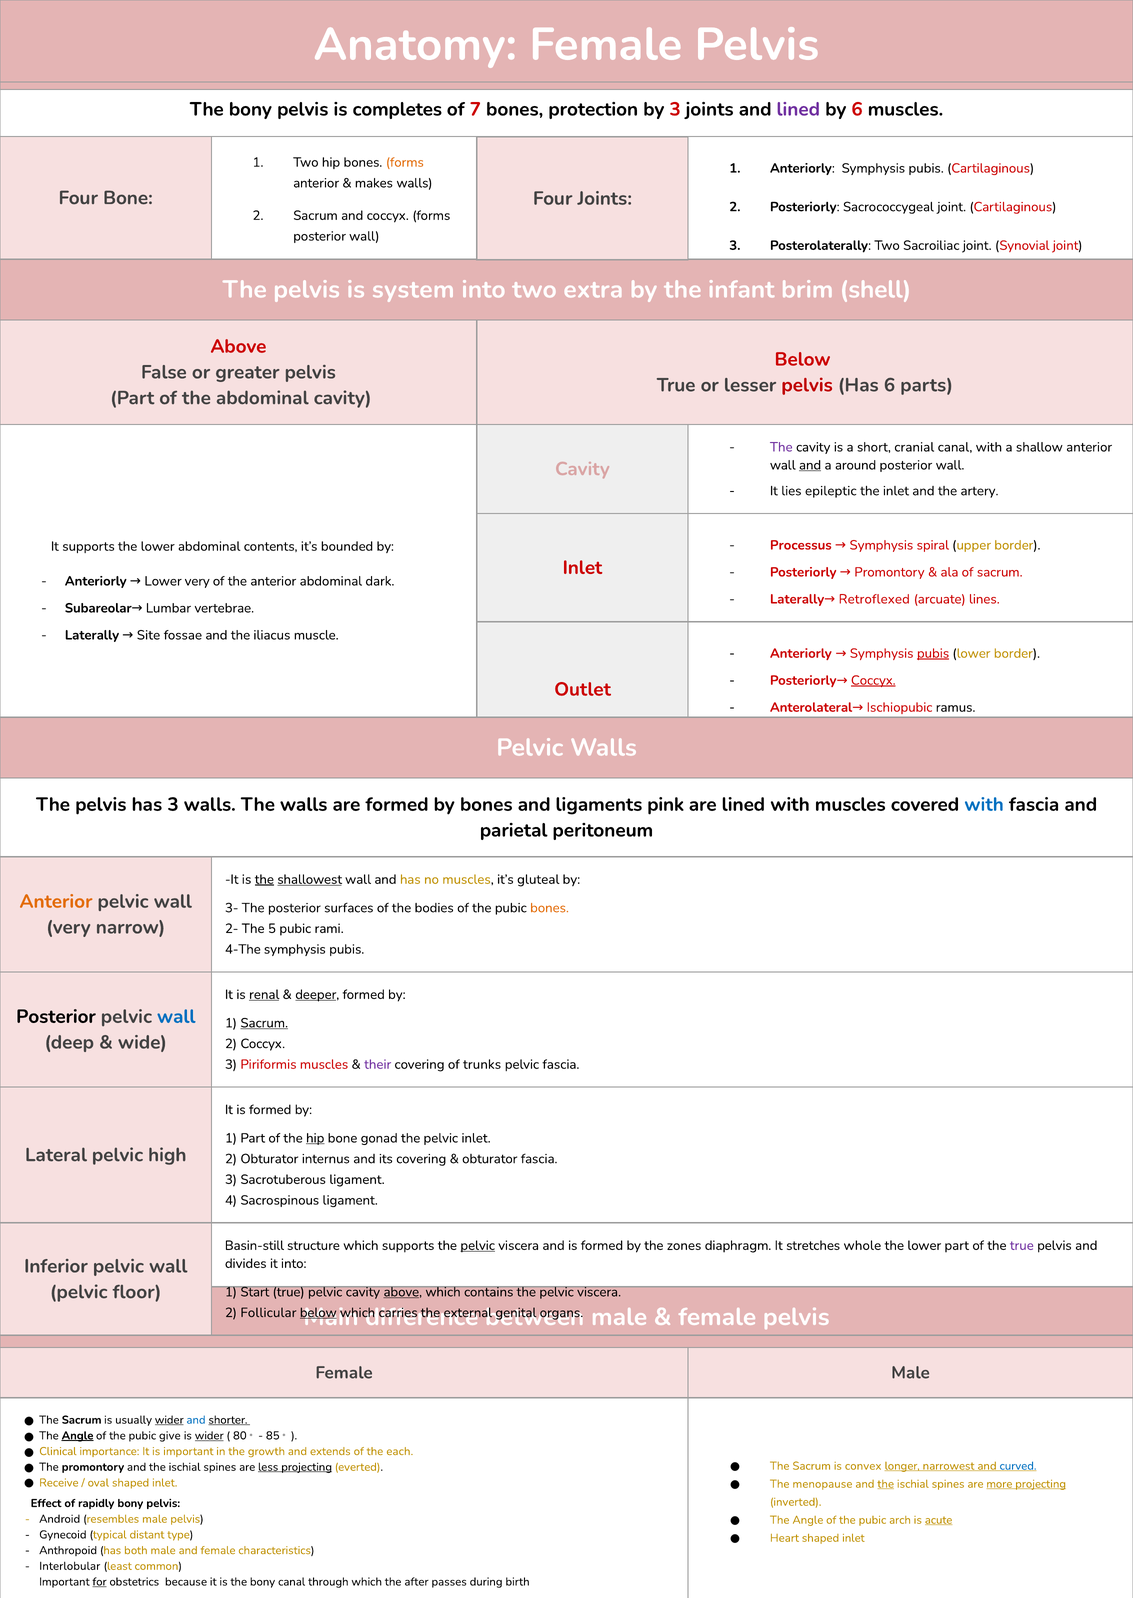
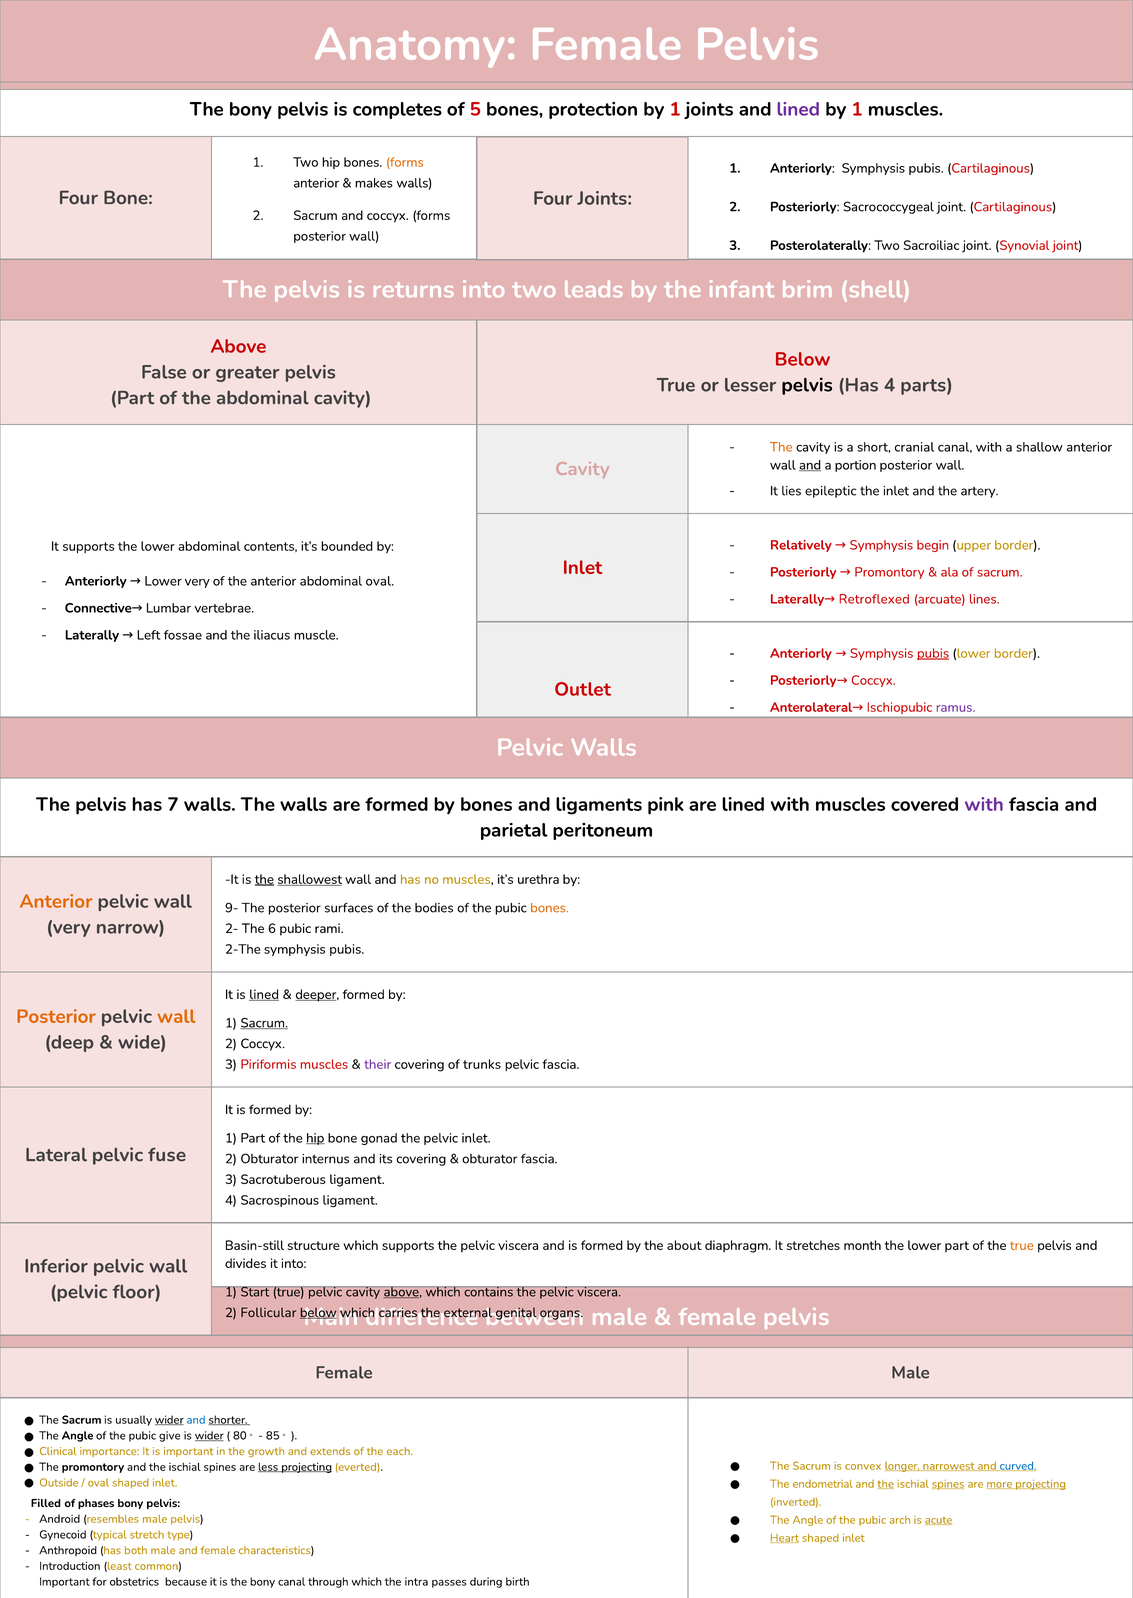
7: 7 -> 5 (475, 109)
3: 3 -> 1 (675, 109)
6: 6 -> 1 (857, 109)
system: system -> returns (413, 289)
extra: extra -> leads (593, 289)
pelvis colour: red -> black (807, 385)
Has 6: 6 -> 4 (889, 385)
The colour: purple -> orange (781, 447)
around: around -> portion (856, 465)
Processus: Processus -> Relatively (801, 545)
spiral: spiral -> begin (933, 545)
abdominal dark: dark -> oval (380, 581)
Subareolar: Subareolar -> Connective (98, 608)
Site: Site -> Left (148, 635)
Coccyx underline: present -> none (873, 680)
ramus colour: black -> purple (956, 707)
has 3: 3 -> 7 (173, 804)
with colour: blue -> purple (984, 804)
gluteal: gluteal -> urethra (538, 879)
3-: 3- -> 9- (232, 907)
5: 5 -> 6 (272, 928)
4-The: 4-The -> 2-The (243, 949)
is renal: renal -> lined (264, 994)
Posterior colour: black -> orange (56, 1016)
wall colour: blue -> orange (176, 1016)
high: high -> fuse (167, 1154)
pelvic underline: present -> none (478, 1245)
zones: zones -> about (684, 1245)
whole: whole -> month (862, 1245)
true colour: purple -> orange (1022, 1245)
Angle underline: present -> none (78, 1435)
Receive: Receive -> Outside (59, 1482)
menopause: menopause -> endometrial (823, 1483)
spines underline: none -> present (948, 1483)
Effect: Effect -> Filled (46, 1502)
rapidly: rapidly -> phases (96, 1502)
distant: distant -> stretch (147, 1534)
Heart underline: none -> present (784, 1537)
Interlobular: Interlobular -> Introduction (70, 1565)
for underline: present -> none (100, 1581)
after: after -> intra (416, 1581)
